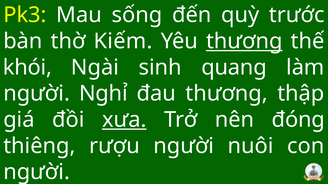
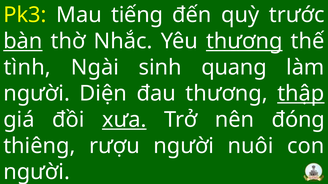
sống: sống -> tiếng (137, 15)
bàn underline: none -> present (23, 41)
Kiếm: Kiếm -> Nhắc (123, 41)
khói: khói -> tình (27, 68)
Nghỉ: Nghỉ -> Diện (103, 94)
thập underline: none -> present (301, 94)
